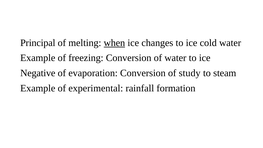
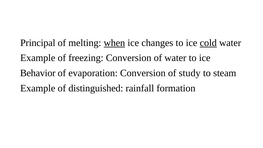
cold underline: none -> present (208, 43)
Negative: Negative -> Behavior (38, 73)
experimental: experimental -> distinguished (96, 88)
